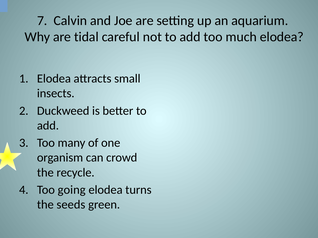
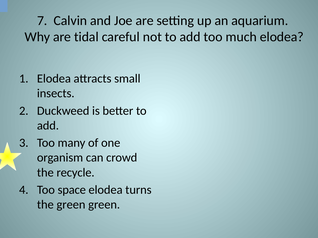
going: going -> space (72, 190)
the seeds: seeds -> green (71, 205)
